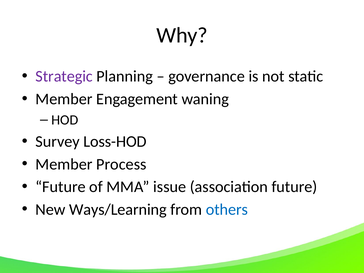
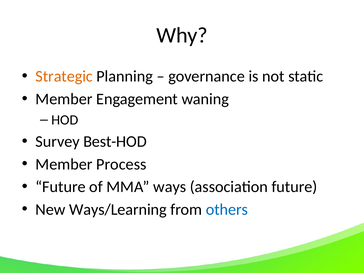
Strategic colour: purple -> orange (64, 76)
Loss-HOD: Loss-HOD -> Best-HOD (115, 142)
issue: issue -> ways (170, 187)
